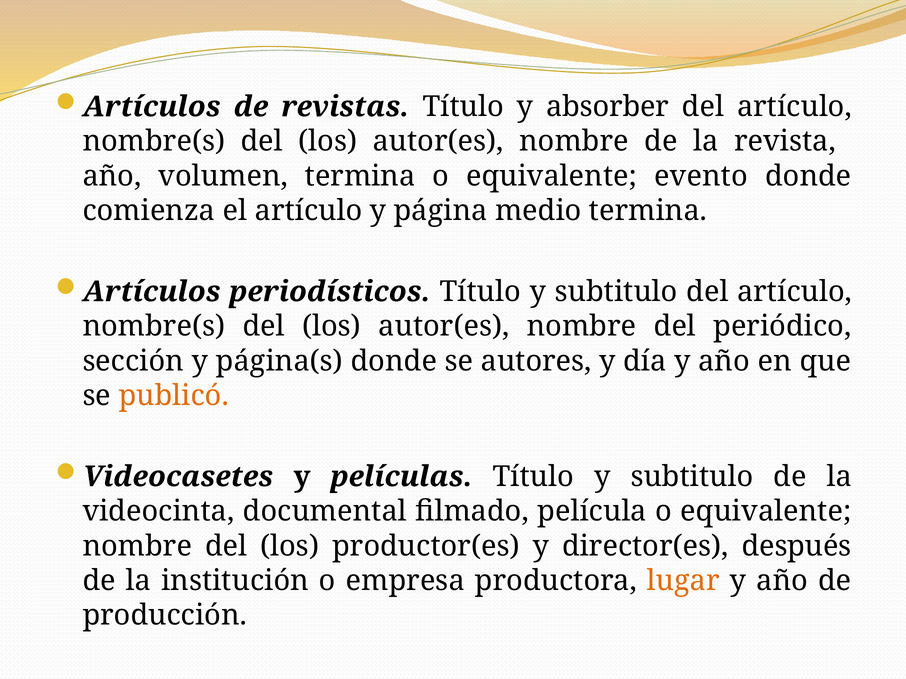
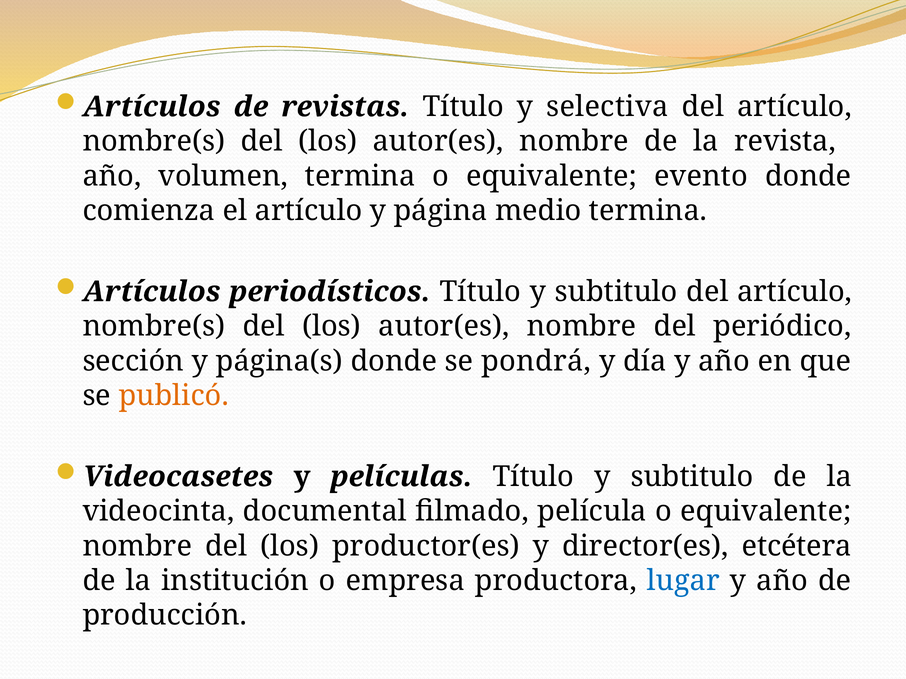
absorber: absorber -> selectiva (607, 107)
autores: autores -> pondrá (536, 361)
después: después -> etcétera (797, 546)
lugar colour: orange -> blue (683, 581)
